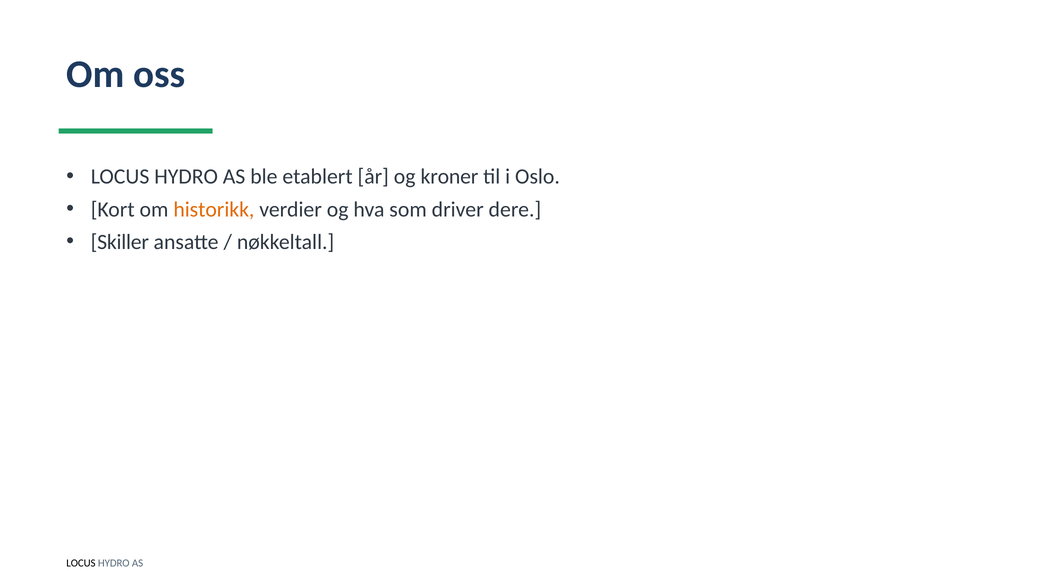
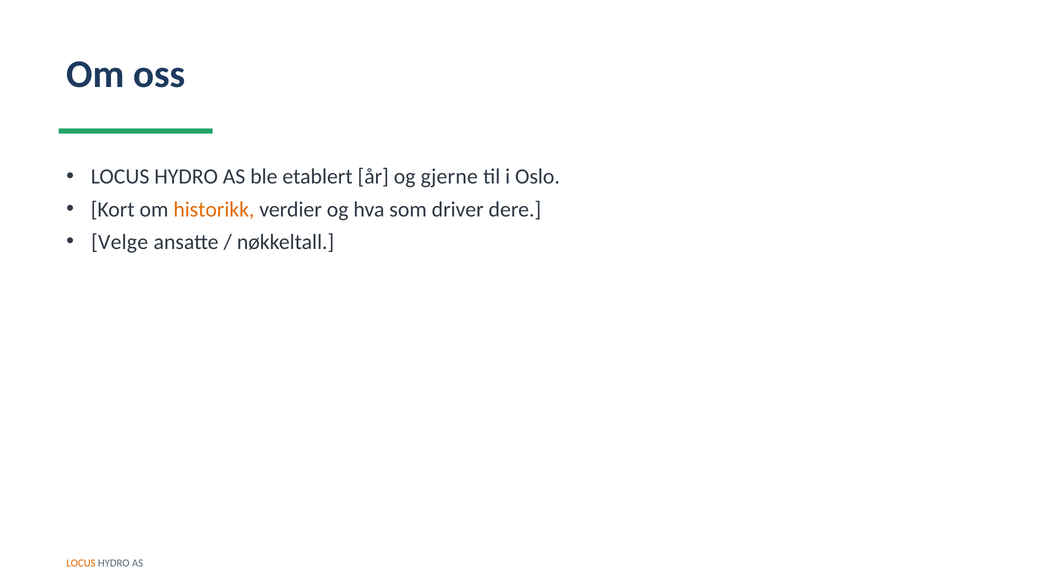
kroner: kroner -> gjerne (449, 177)
Skiller: Skiller -> Velge (120, 242)
LOCUS colour: black -> orange (81, 563)
